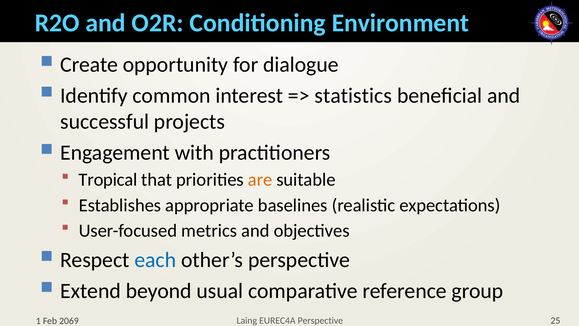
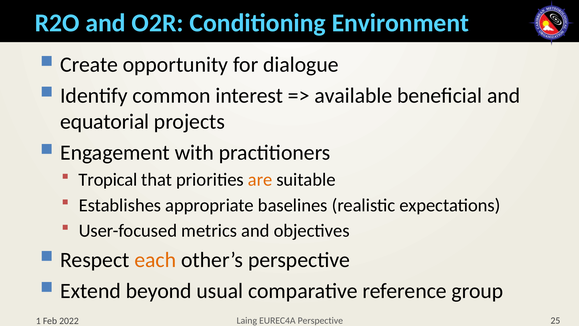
statistics: statistics -> available (353, 96)
successful: successful -> equatorial (105, 122)
each colour: blue -> orange (155, 260)
2069: 2069 -> 2022 (69, 321)
